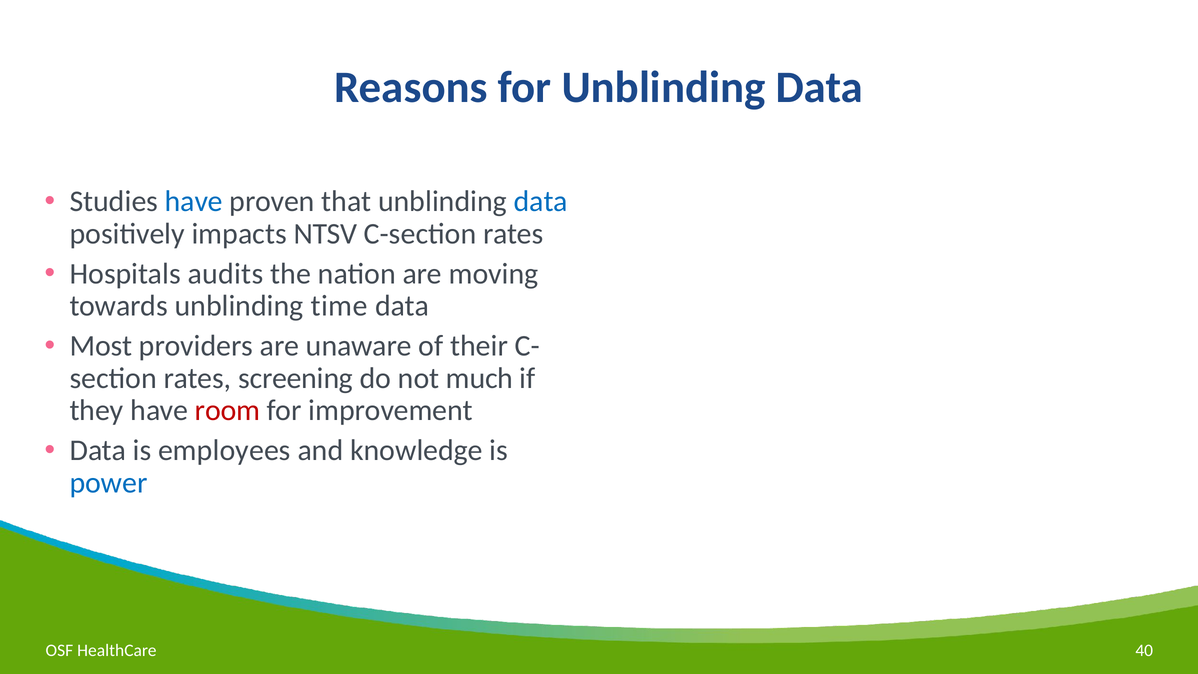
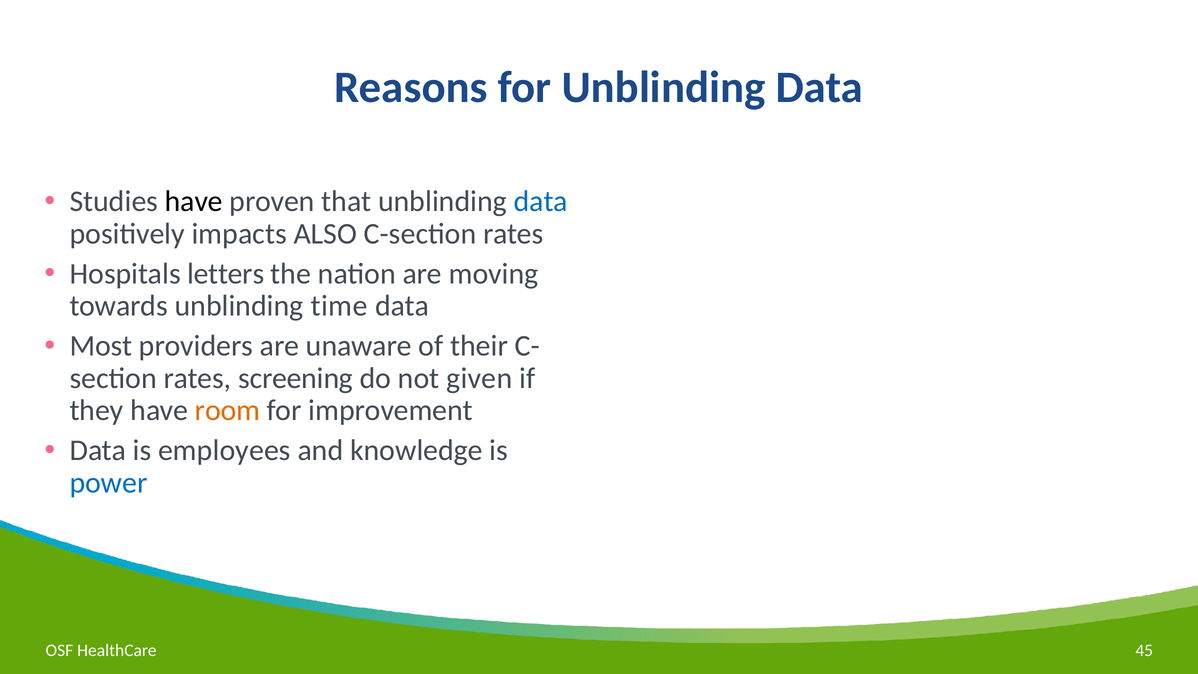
have colour: blue -> black (194, 201)
NTSV: NTSV -> ALSO (325, 234)
audits: audits -> letters (226, 274)
much: much -> given (479, 378)
room colour: red -> orange (227, 410)
40: 40 -> 45 (1144, 650)
